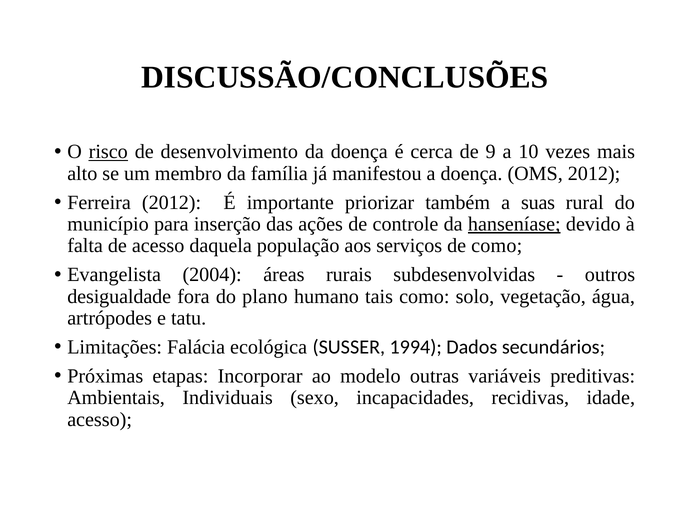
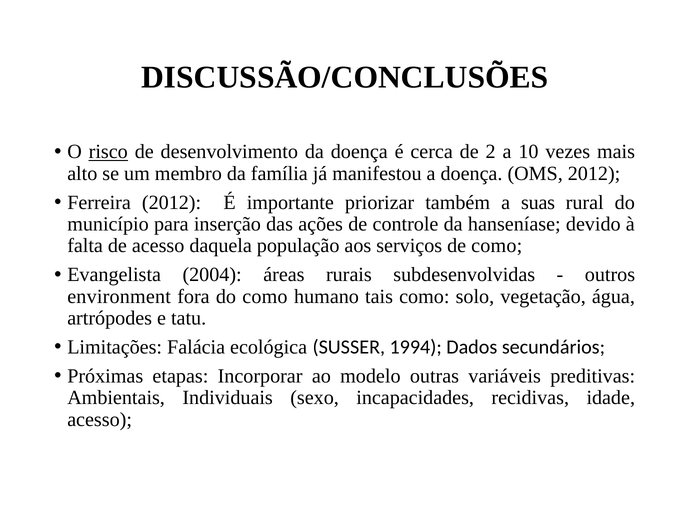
9: 9 -> 2 (491, 152)
hanseníase underline: present -> none (514, 224)
desigualdade: desigualdade -> environment (119, 297)
do plano: plano -> como (265, 297)
